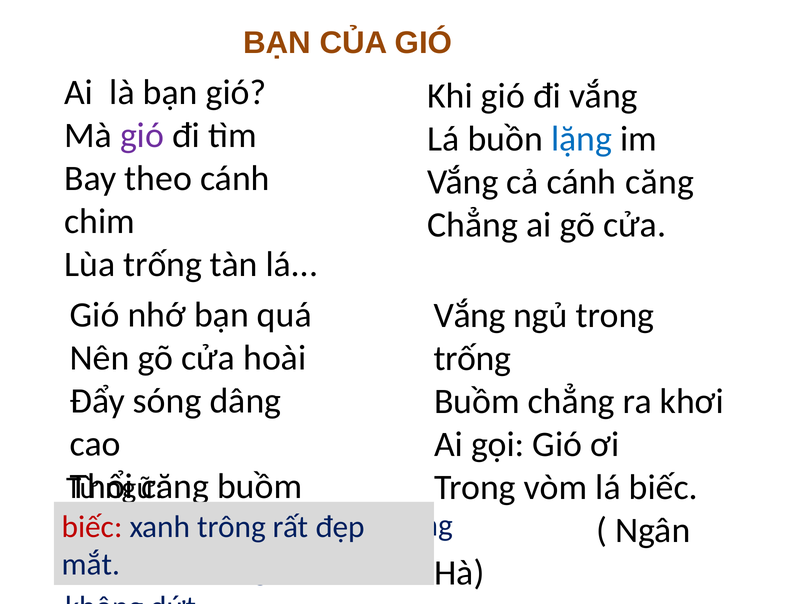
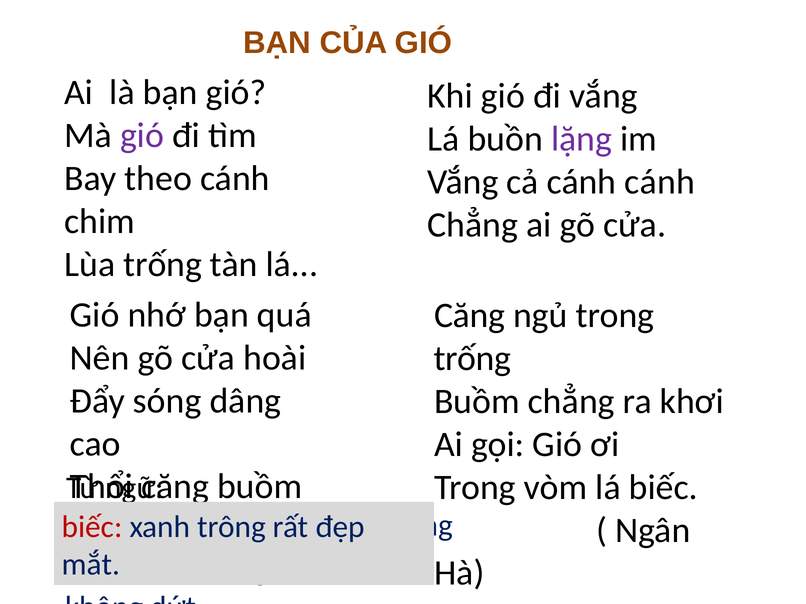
lặng colour: blue -> purple (582, 139)
cánh căng: căng -> cánh (660, 182)
Vắng: Vắng -> Căng (470, 316)
